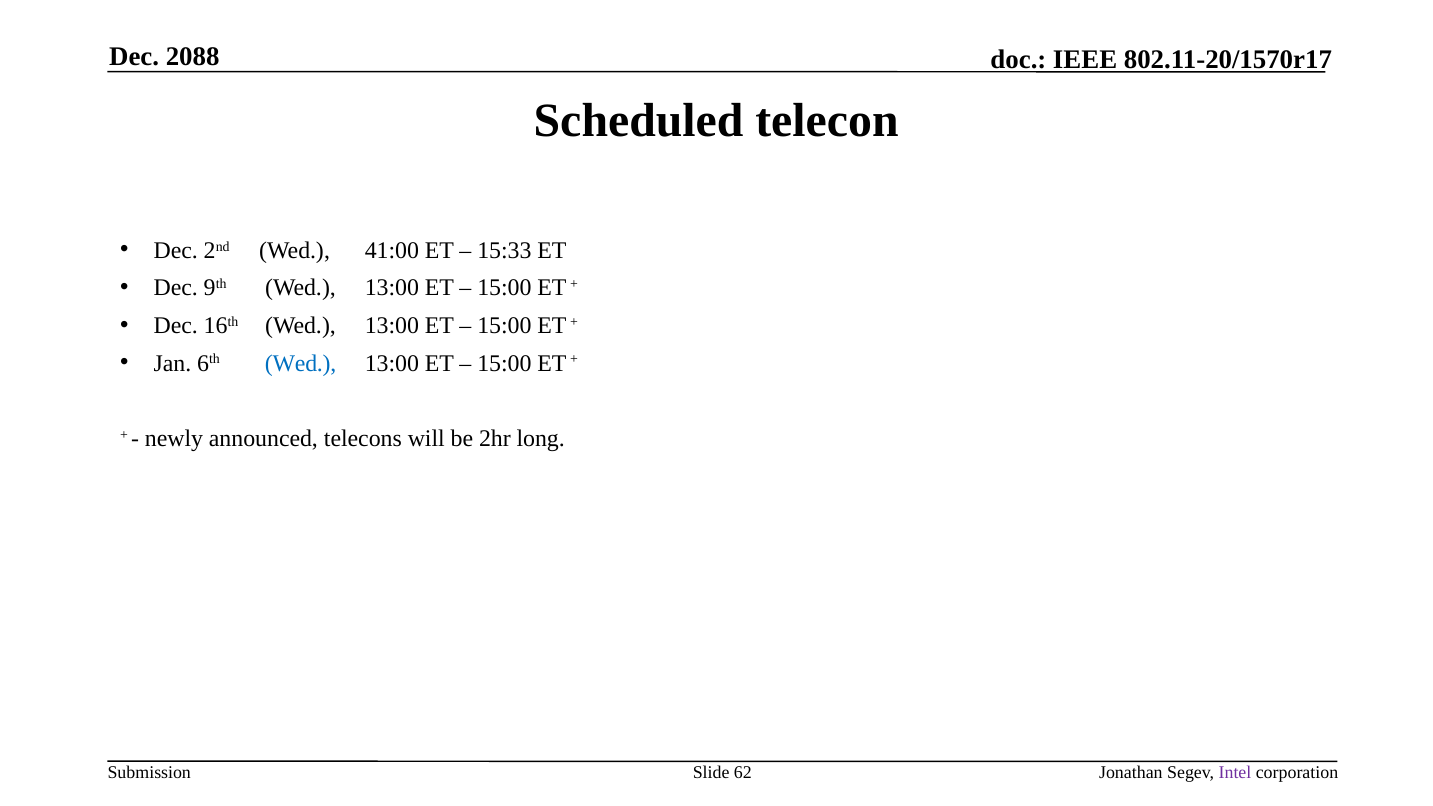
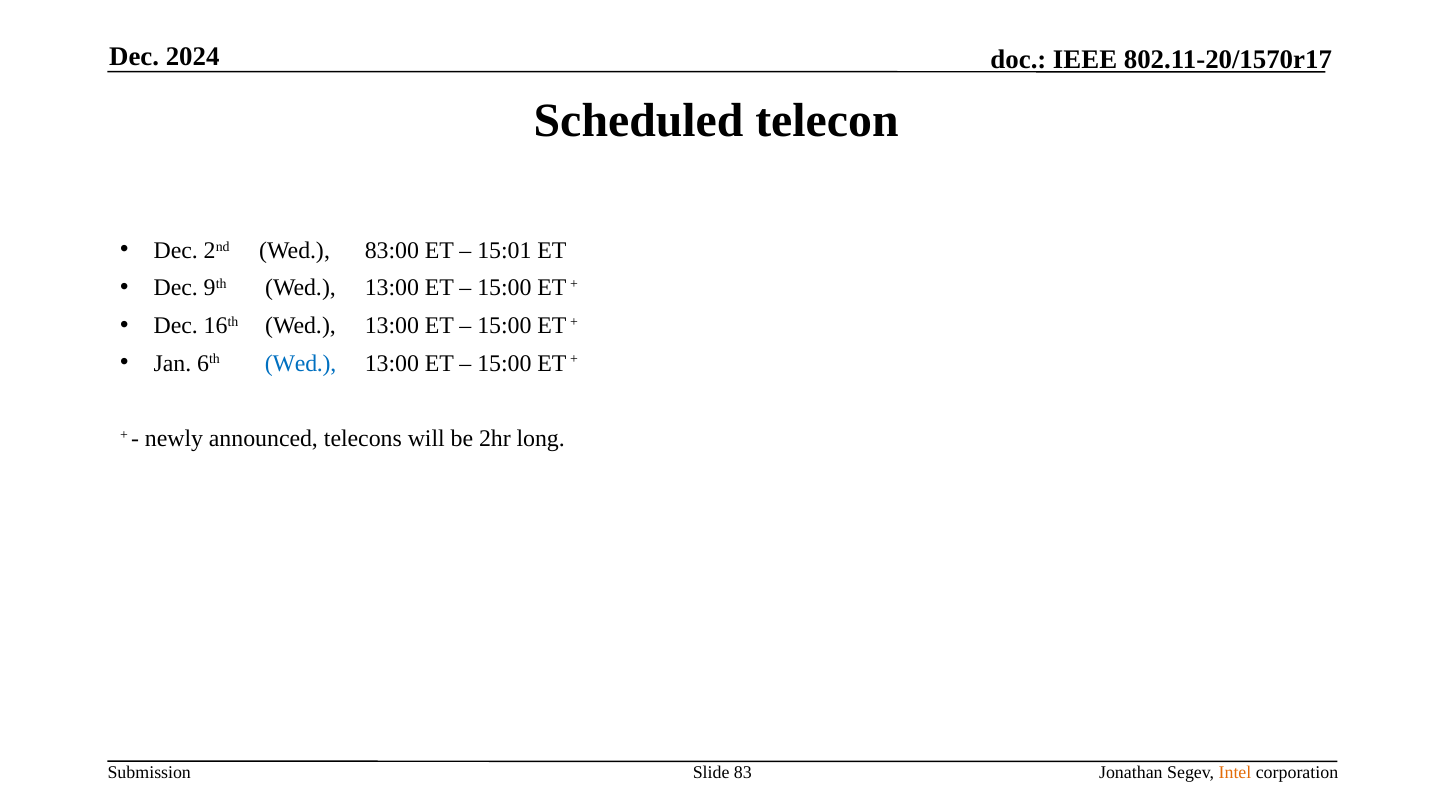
2088: 2088 -> 2024 (193, 57)
41:00: 41:00 -> 83:00 (392, 250)
15:33: 15:33 -> 15:01 (504, 250)
62: 62 -> 83 (743, 773)
Intel colour: purple -> orange (1235, 773)
